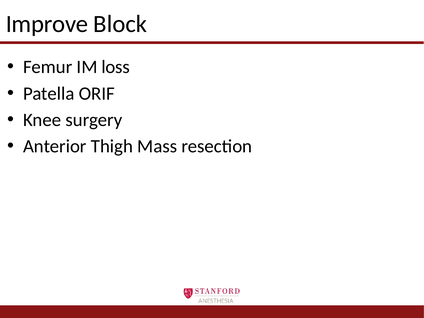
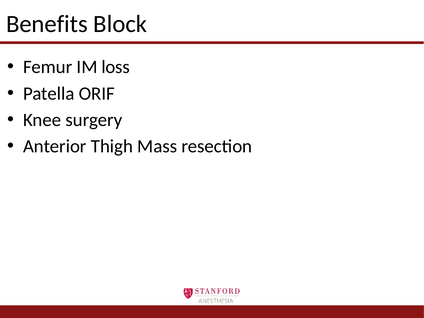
Improve: Improve -> Benefits (47, 24)
